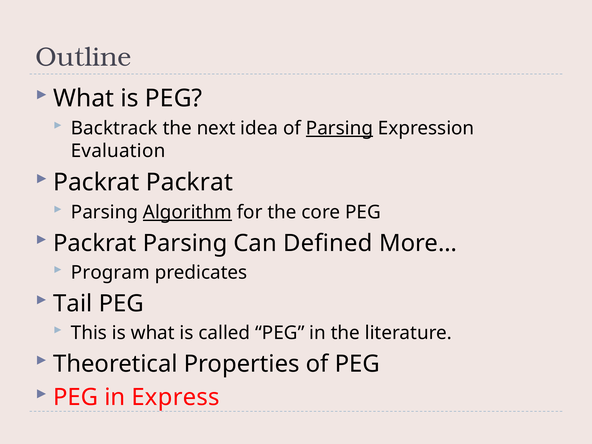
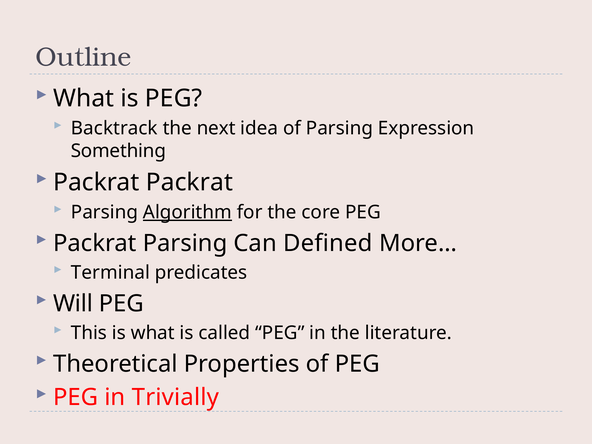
Parsing underline: present -> none (339, 128)
Evaluation: Evaluation -> Something (118, 151)
Program: Program -> Terminal (110, 273)
Tail: Tail -> Will (73, 303)
Express: Express -> Trivially (176, 397)
